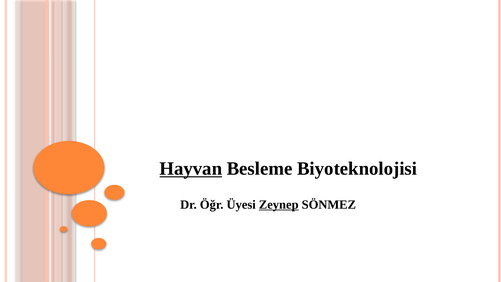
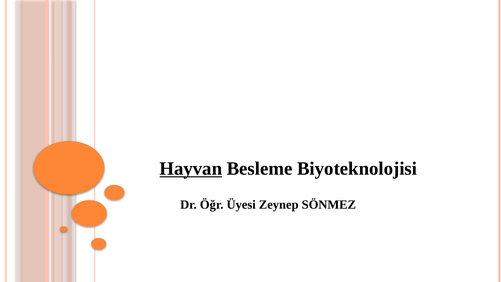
Zeynep underline: present -> none (279, 204)
